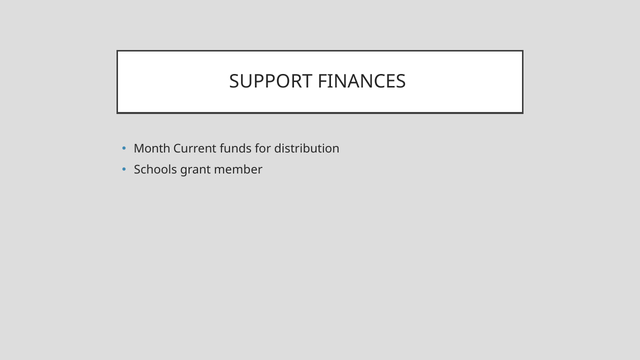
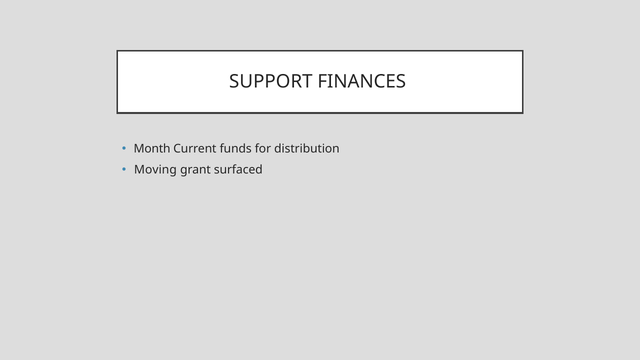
Schools: Schools -> Moving (155, 170)
member: member -> surfaced (238, 170)
